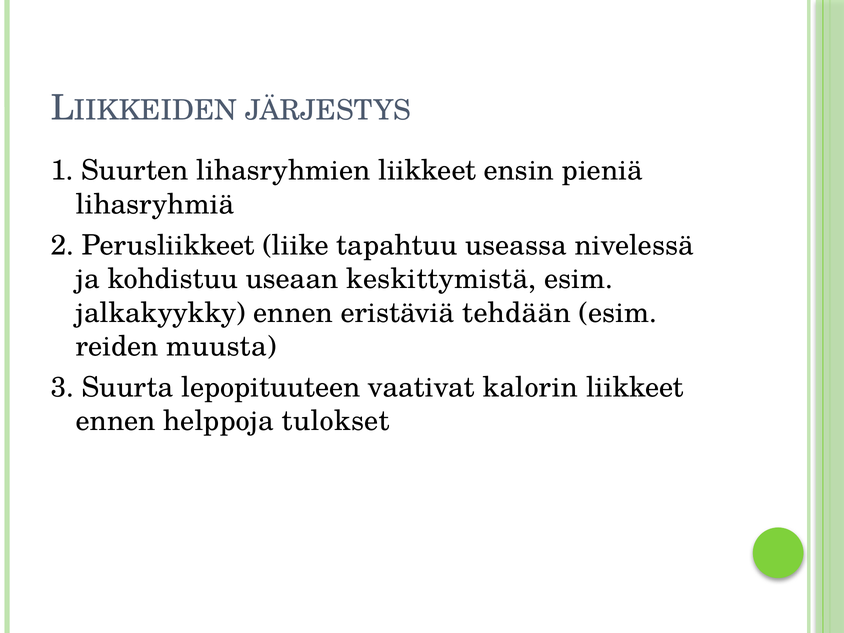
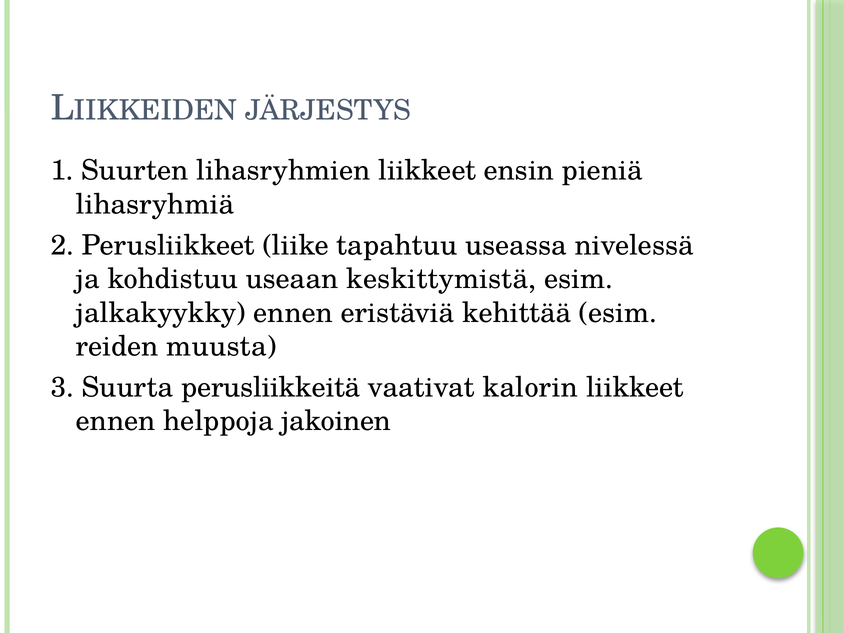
tehdään: tehdään -> kehittää (517, 313)
lepopituuteen: lepopituuteen -> perusliikkeitä (271, 387)
tulokset: tulokset -> jakoinen (336, 421)
